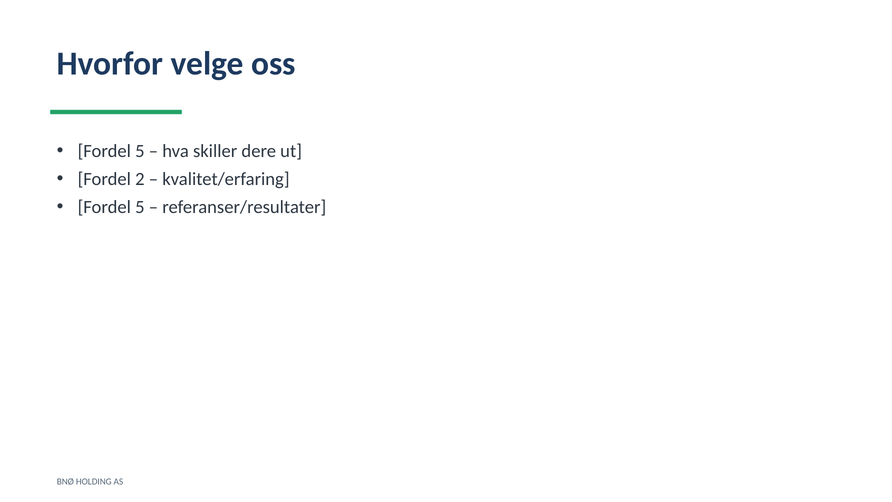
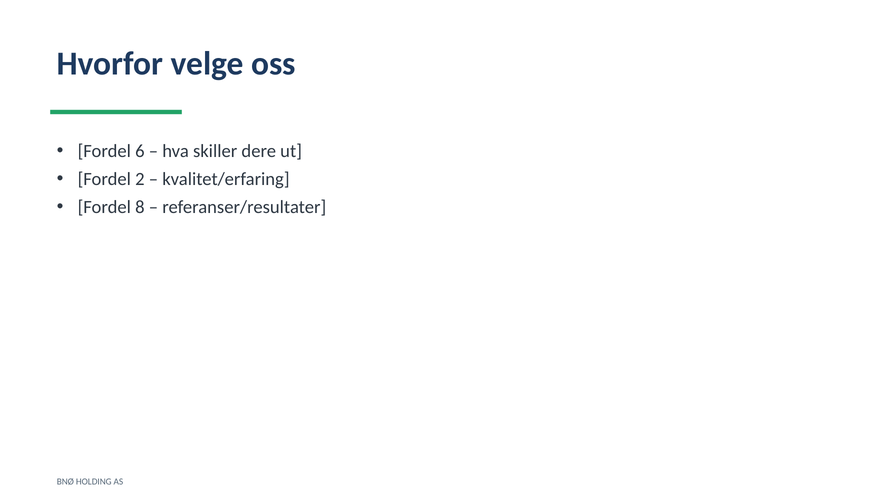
5: 5 -> 6 (140, 151)
5: 5 -> 8 (140, 207)
